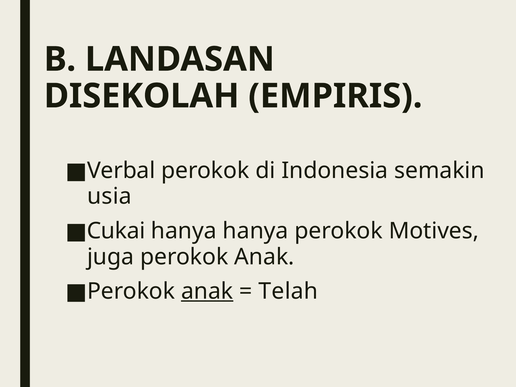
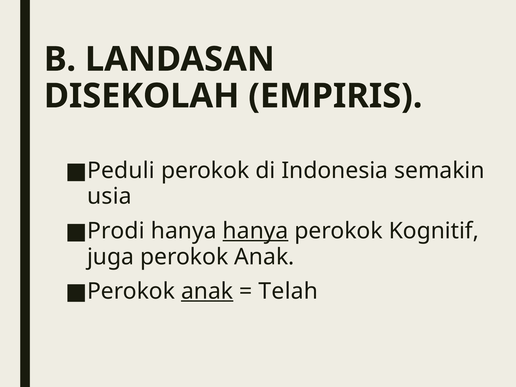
Verbal: Verbal -> Peduli (121, 171)
Cukai: Cukai -> Prodi (116, 231)
hanya underline: none -> present (256, 231)
Motives: Motives -> Kognitif (434, 231)
